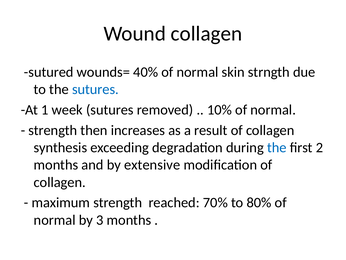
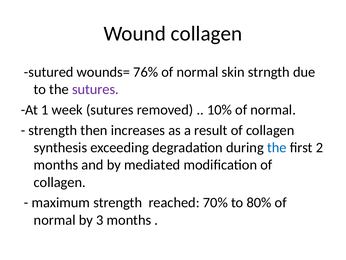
40%: 40% -> 76% (146, 72)
sutures colour: blue -> purple (95, 89)
extensive: extensive -> mediated (152, 165)
